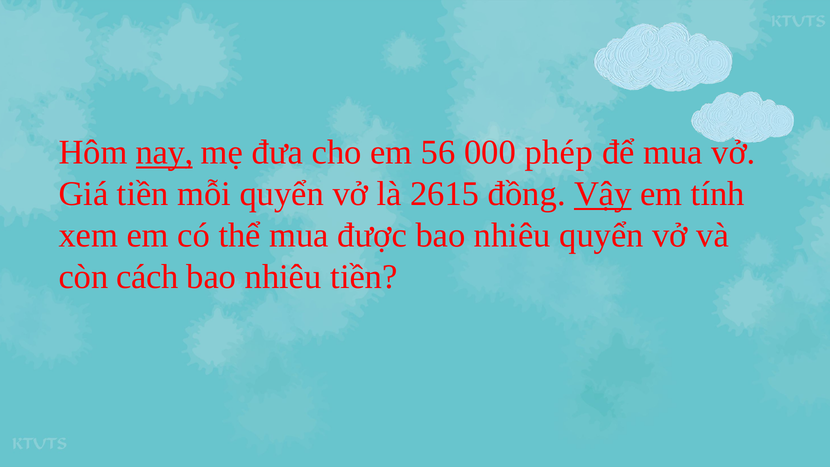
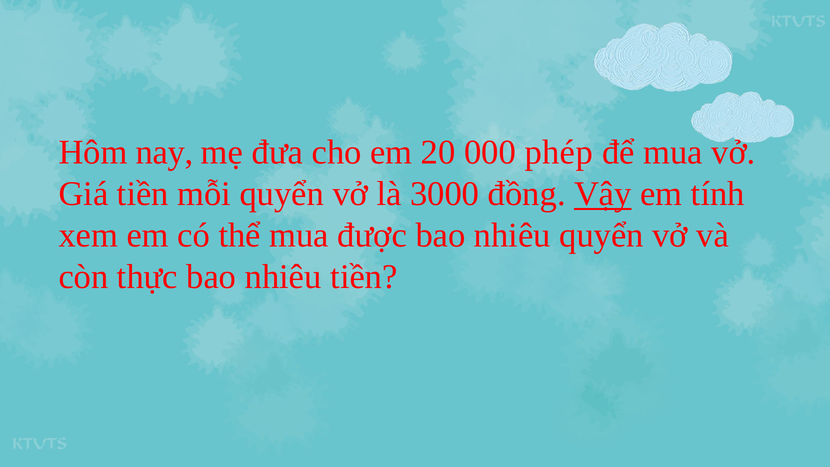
nay underline: present -> none (164, 152)
56: 56 -> 20 (438, 152)
2615: 2615 -> 3000 (445, 194)
cách: cách -> thực (147, 277)
